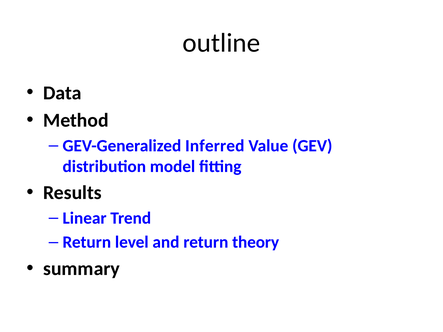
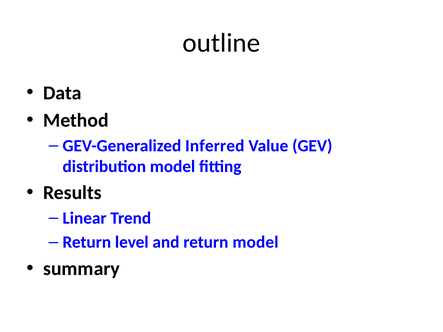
return theory: theory -> model (256, 242)
